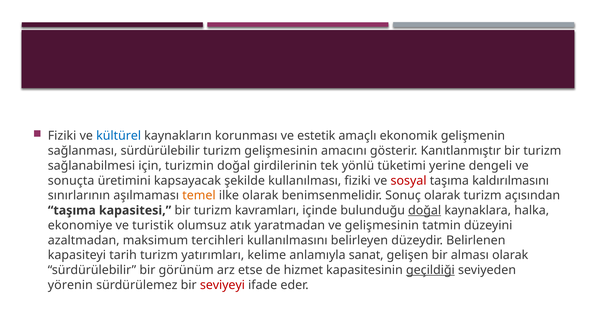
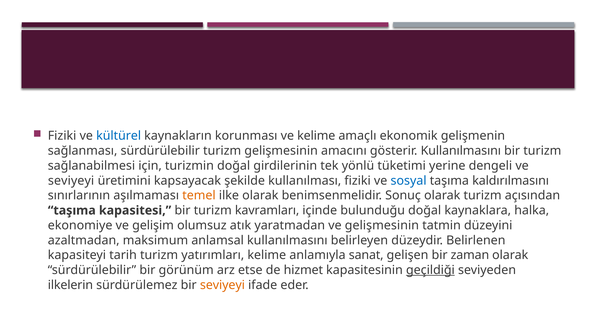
ve estetik: estetik -> kelime (316, 136)
gösterir Kanıtlanmıştır: Kanıtlanmıştır -> Kullanılmasını (461, 151)
sonuçta: sonuçta -> seviyeyi (71, 181)
sosyal colour: red -> blue (409, 181)
doğal underline: present -> none (425, 211)
turistik: turistik -> gelişim (153, 226)
tercihleri: tercihleri -> anlamsal (218, 240)
alması: alması -> zaman (470, 255)
yörenin: yörenin -> ilkelerin (70, 285)
seviyeyi colour: red -> orange (222, 285)
